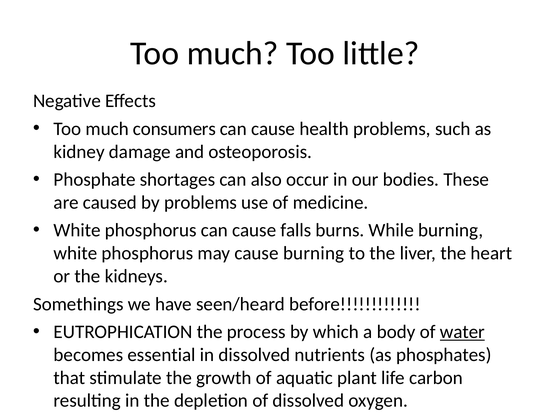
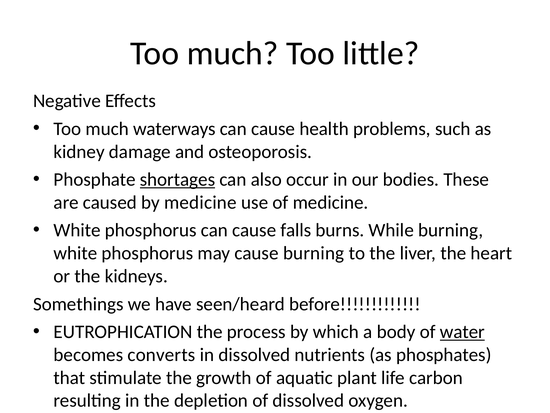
consumers: consumers -> waterways (174, 129)
shortages underline: none -> present (178, 179)
by problems: problems -> medicine (200, 202)
essential: essential -> converts (161, 354)
